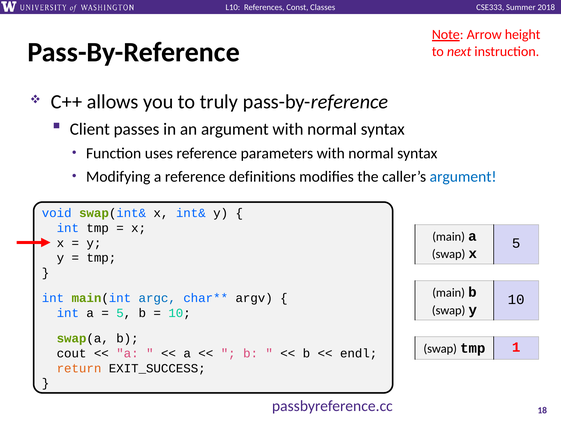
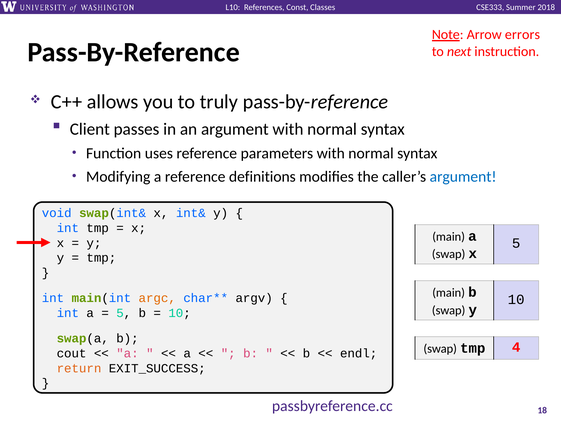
height: height -> errors (522, 35)
argc colour: blue -> orange (157, 298)
1: 1 -> 4 (516, 347)
